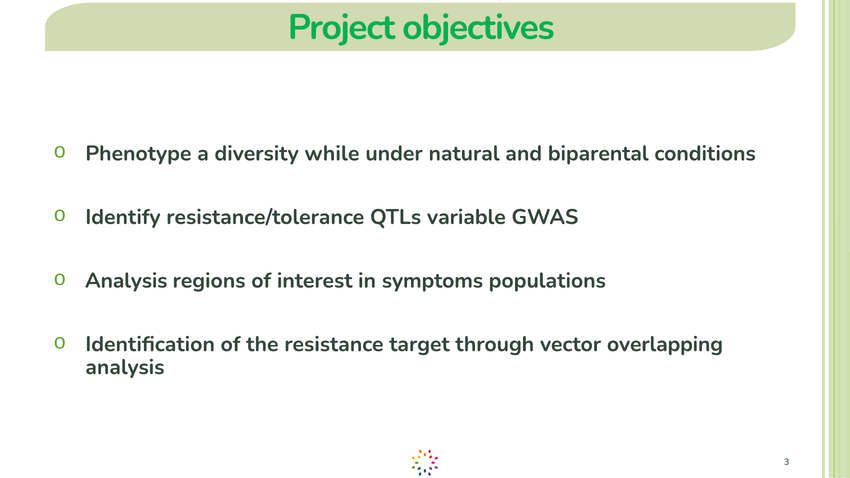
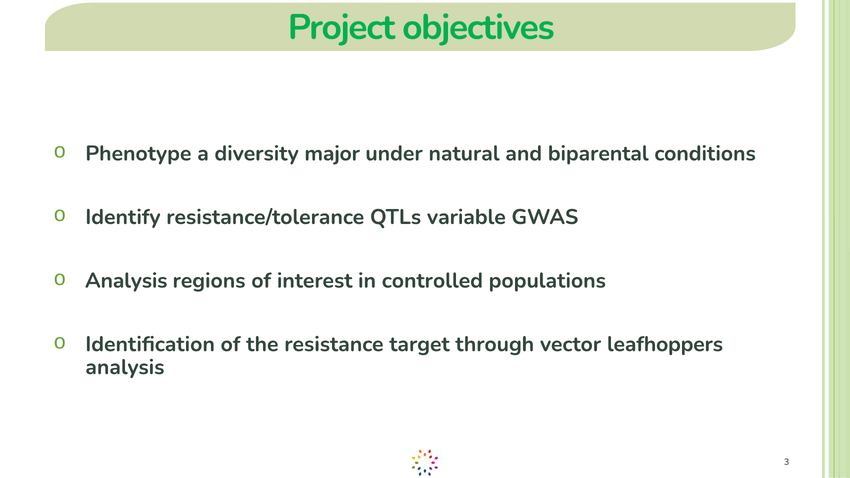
while: while -> major (332, 153)
symptoms: symptoms -> controlled (432, 281)
overlapping: overlapping -> leafhoppers (665, 344)
